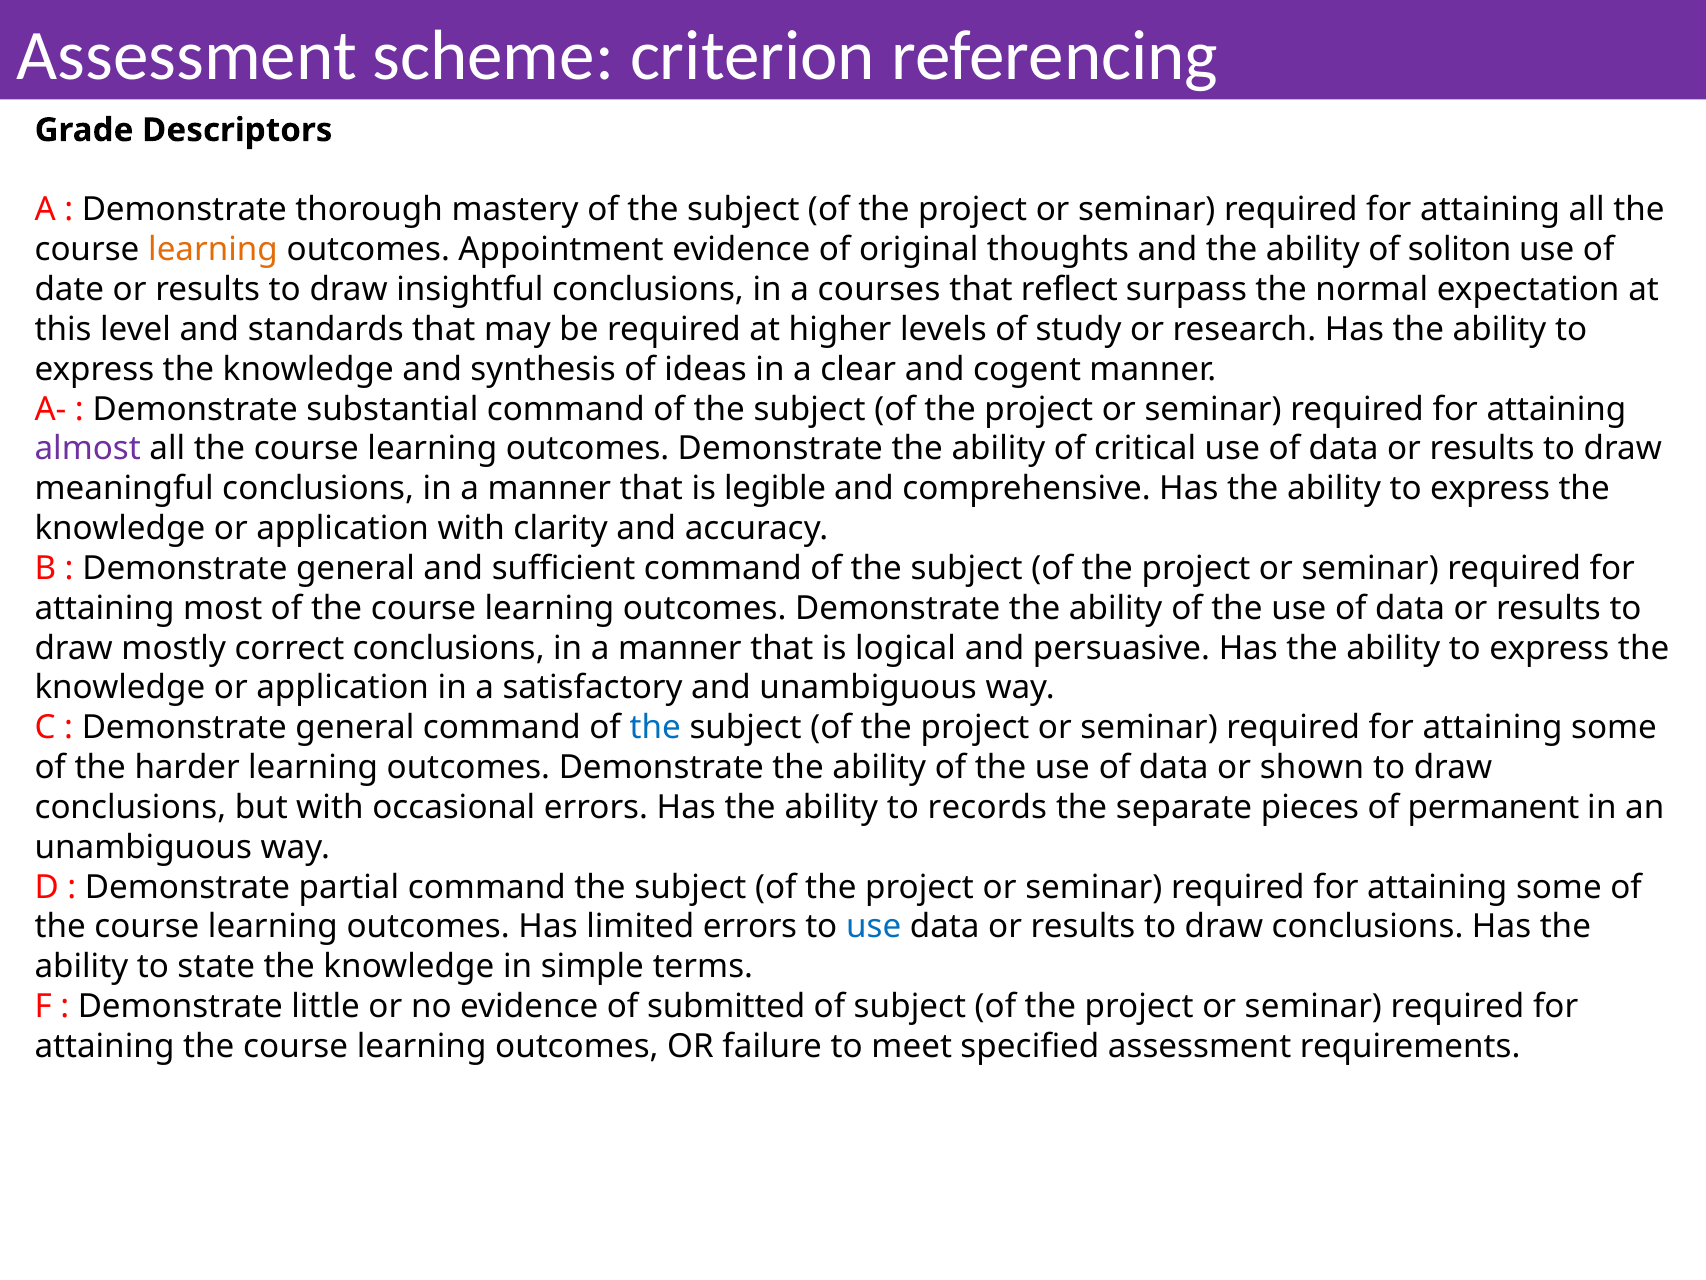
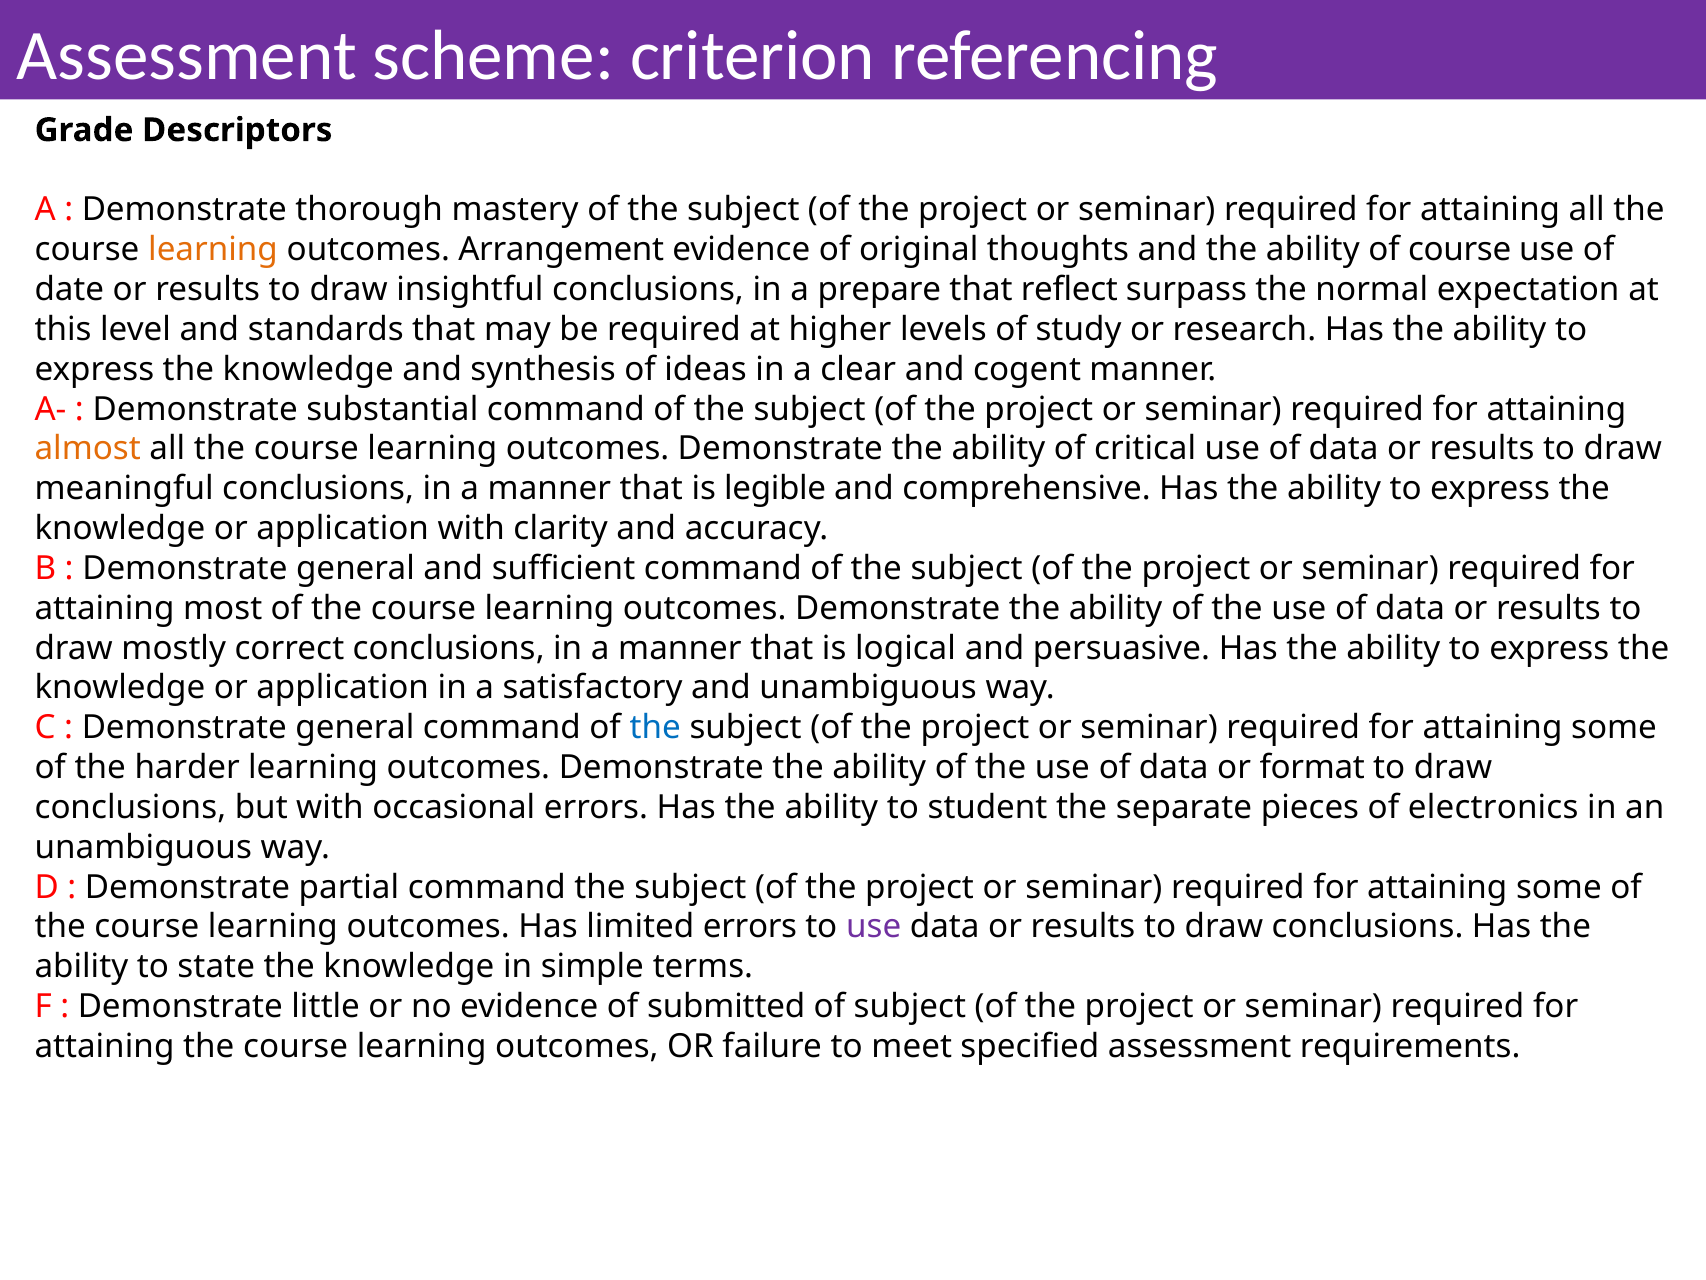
Appointment: Appointment -> Arrangement (561, 250)
of soliton: soliton -> course (1460, 250)
courses: courses -> prepare (879, 289)
almost colour: purple -> orange (88, 449)
shown: shown -> format (1312, 767)
records: records -> student (988, 807)
permanent: permanent -> electronics (1493, 807)
use colour: blue -> purple (874, 927)
